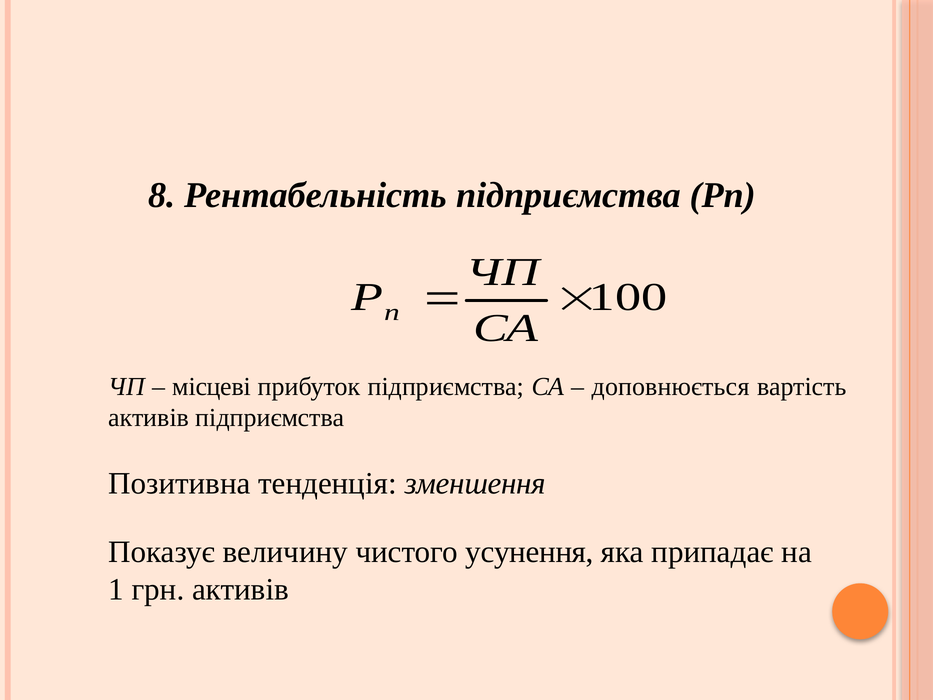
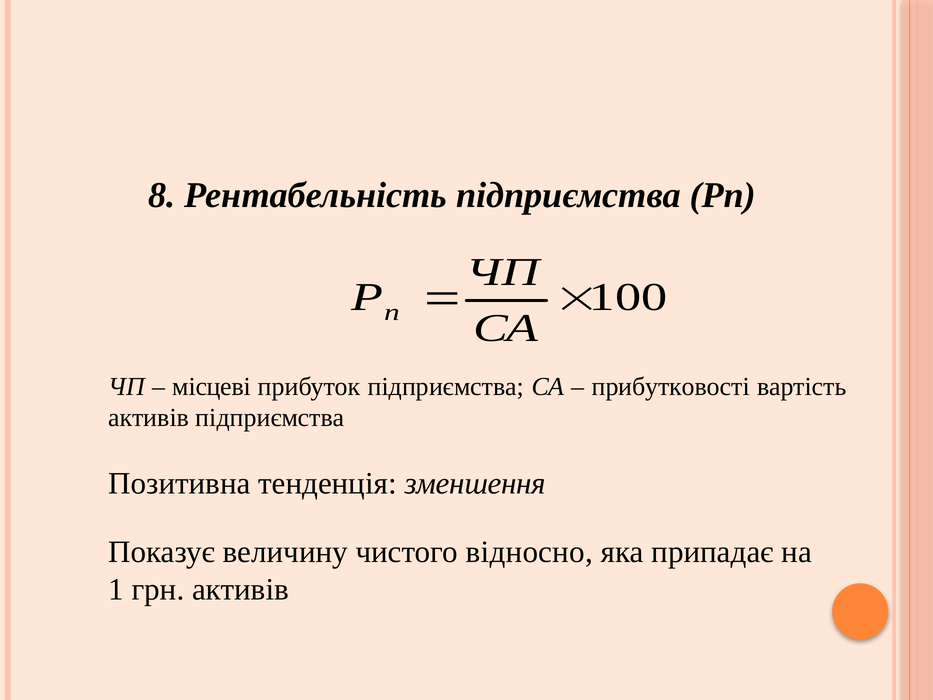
доповнюється: доповнюється -> прибутковості (671, 386)
усунення: усунення -> відносно (529, 552)
